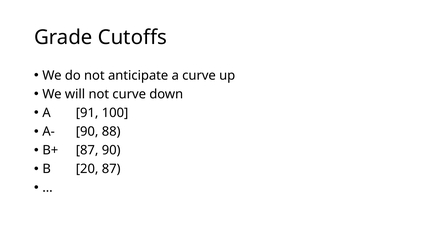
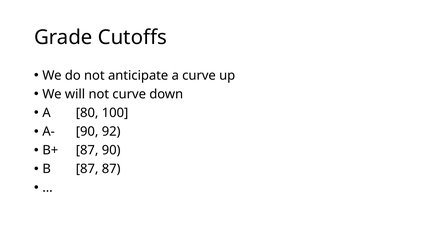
91: 91 -> 80 (87, 113)
88: 88 -> 92 (111, 132)
B 20: 20 -> 87 (87, 169)
